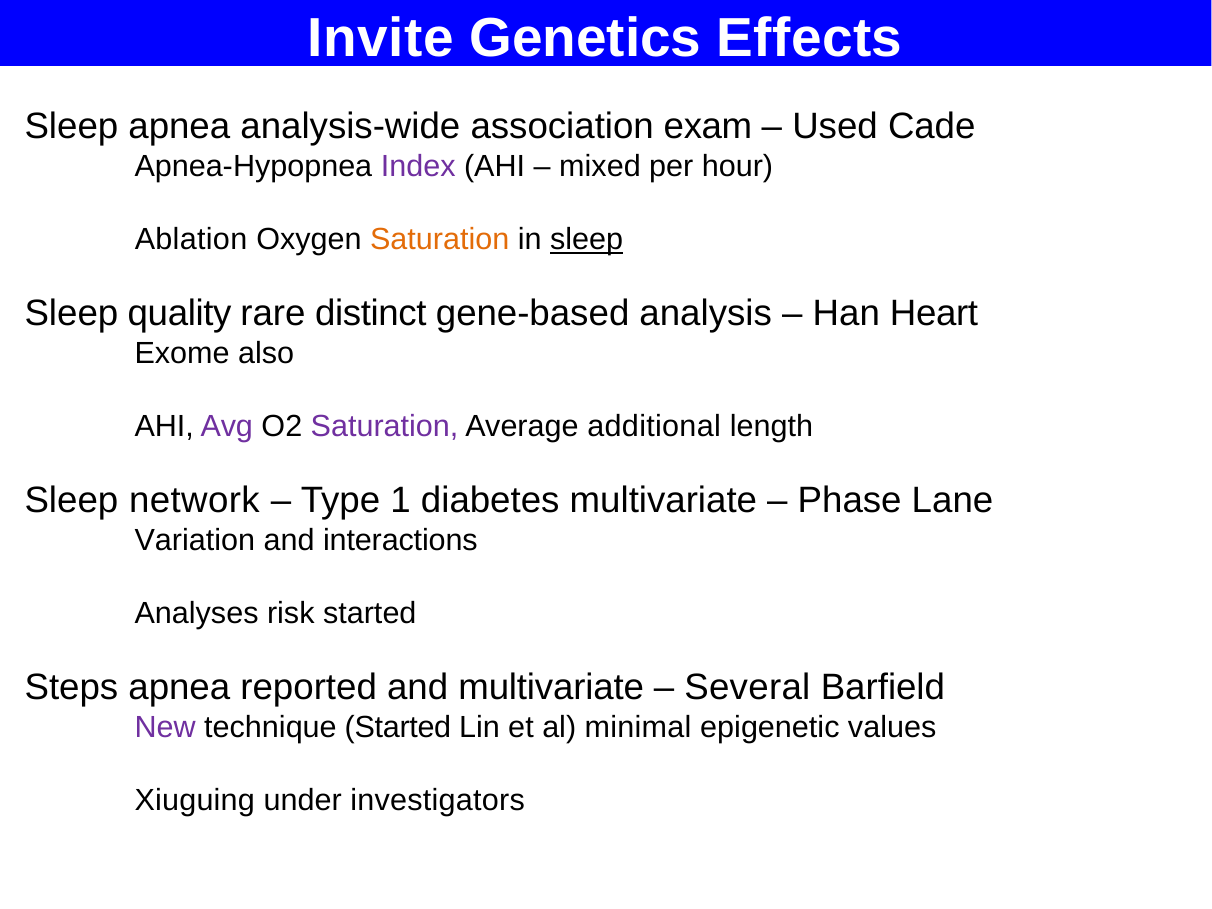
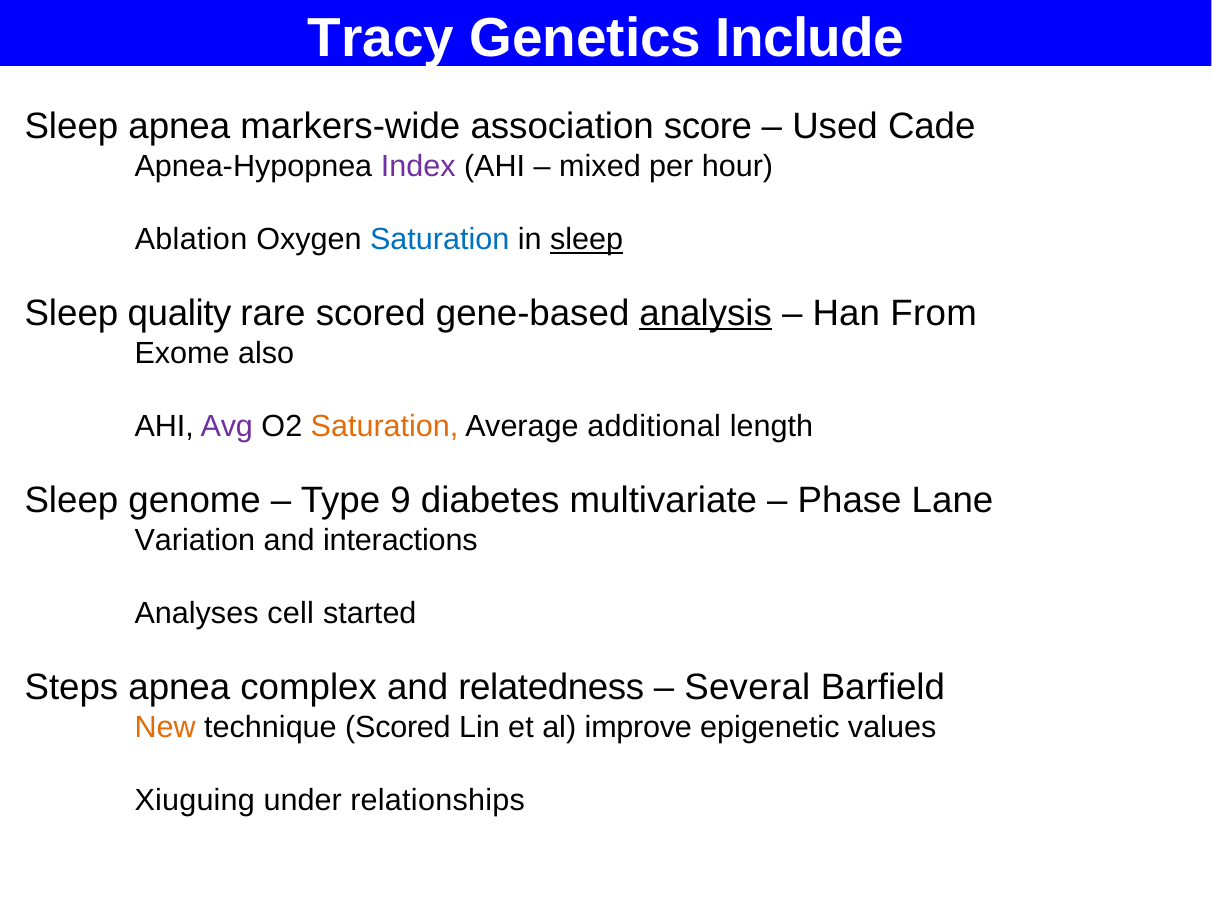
Invite: Invite -> Tracy (381, 39)
Effects: Effects -> Include (810, 39)
analysis-wide: analysis-wide -> markers-wide (350, 126)
exam: exam -> score (708, 126)
Saturation colour: orange -> blue (440, 240)
rare distinct: distinct -> scored (371, 313)
analysis underline: none -> present (706, 313)
Heart: Heart -> From (934, 313)
Saturation colour: purple -> orange (385, 427)
network: network -> genome (195, 500)
1: 1 -> 9 (401, 500)
risk: risk -> cell (291, 613)
reported: reported -> complex (309, 687)
and multivariate: multivariate -> relatedness (551, 687)
New colour: purple -> orange (165, 727)
technique Started: Started -> Scored (398, 727)
minimal: minimal -> improve (638, 727)
investigators: investigators -> relationships (438, 800)
